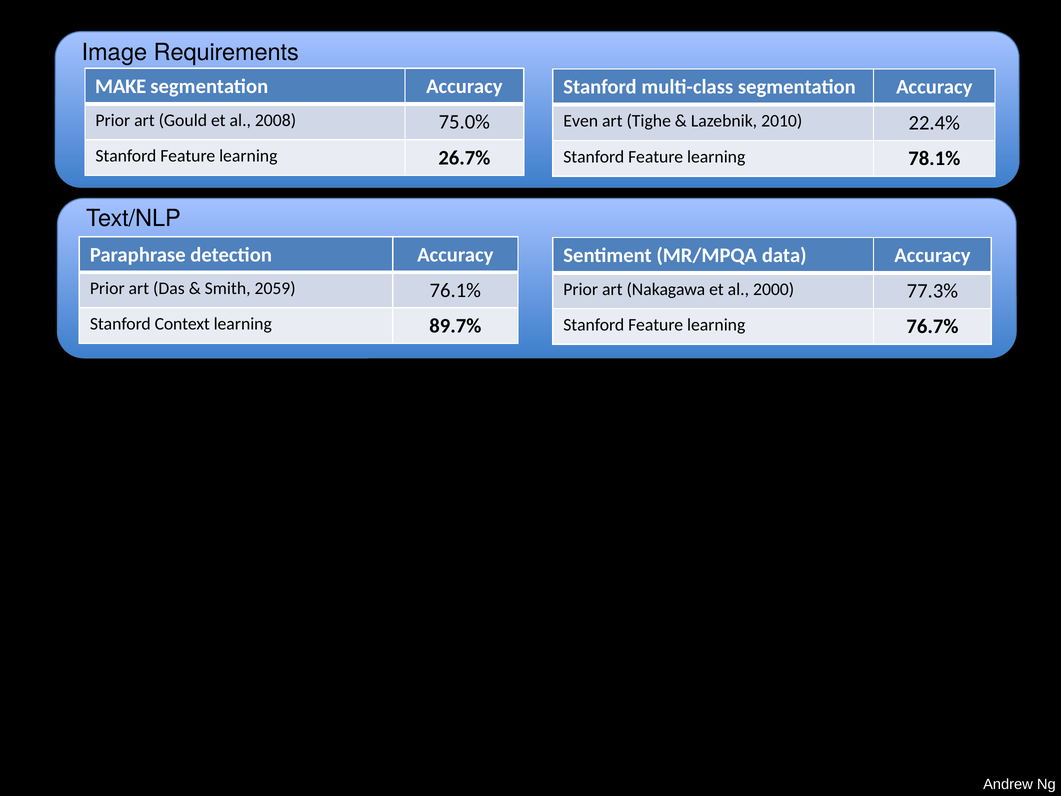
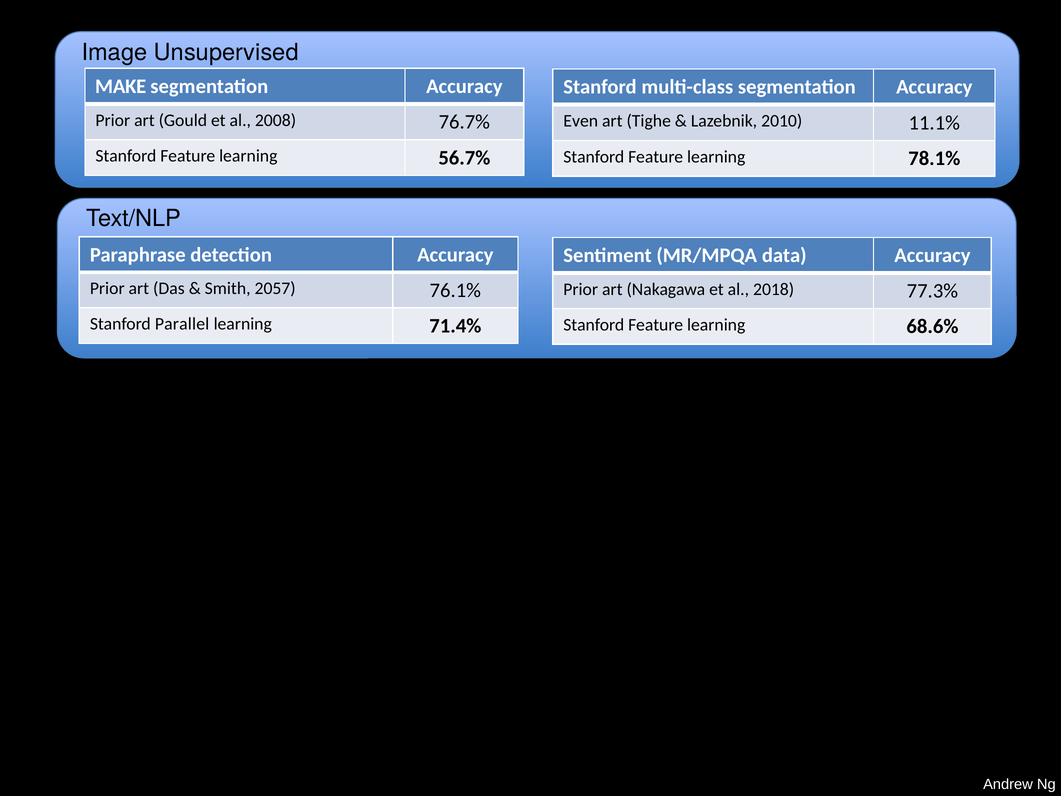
Requirements: Requirements -> Unsupervised (226, 53)
75.0%: 75.0% -> 76.7% (464, 122)
22.4%: 22.4% -> 11.1% (934, 123)
26.7%: 26.7% -> 56.7% (464, 158)
2059: 2059 -> 2057 (275, 288)
2000: 2000 -> 2018 (774, 289)
Context: Context -> Parallel (182, 324)
89.7%: 89.7% -> 71.4% (455, 326)
76.7%: 76.7% -> 68.6% (932, 326)
